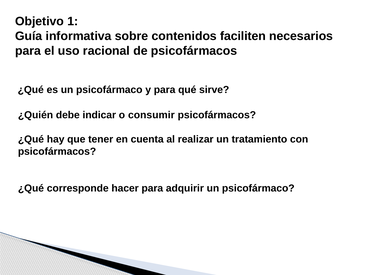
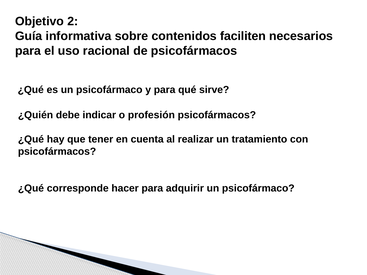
1: 1 -> 2 (73, 21)
consumir: consumir -> profesión (151, 115)
